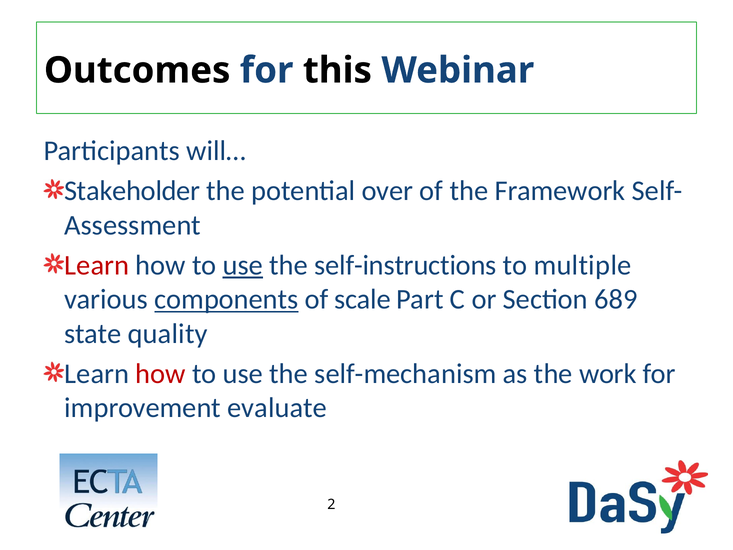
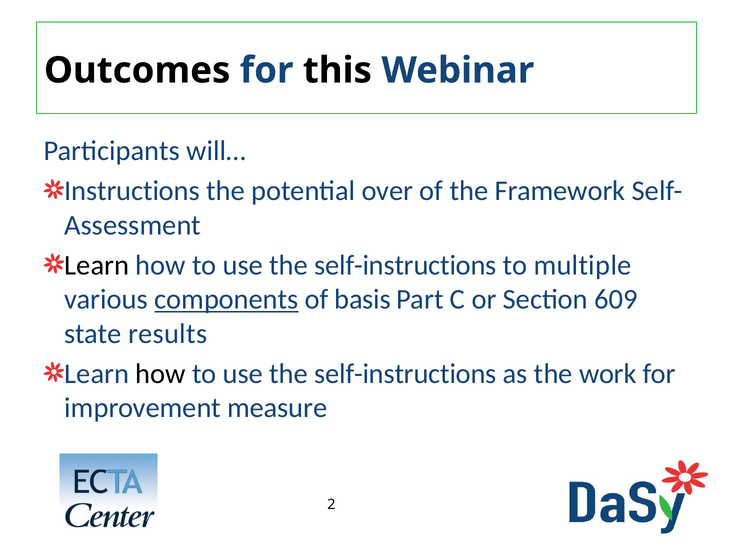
Stakeholder: Stakeholder -> Instructions (132, 191)
Learn colour: red -> black (97, 265)
use underline: present -> none (243, 265)
scale: scale -> basis (363, 299)
689: 689 -> 609 (616, 299)
quality: quality -> results (168, 334)
how colour: red -> black (161, 373)
self-mechanism: self-mechanism -> self-instructions (405, 373)
evaluate: evaluate -> measure (277, 408)
